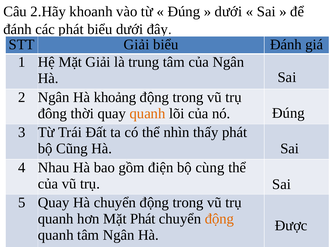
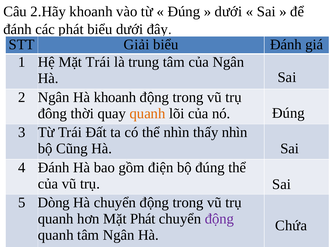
Mặt Giải: Giải -> Trái (98, 62)
Hà khoảng: khoảng -> khoanh (115, 97)
thấy phát: phát -> nhìn (235, 132)
4 Nhau: Nhau -> Đánh (54, 167)
bộ cùng: cùng -> đúng (210, 167)
5 Quay: Quay -> Dòng (54, 202)
động colour: orange -> purple (219, 219)
Được: Được -> Chứa (291, 225)
